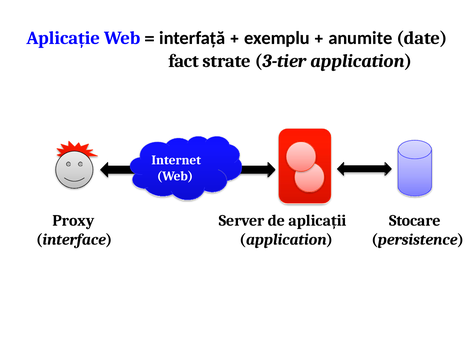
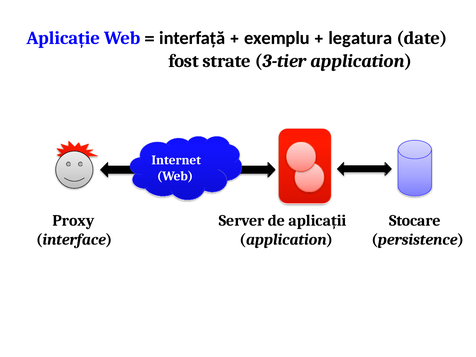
anumite: anumite -> legatura (360, 38)
fact: fact -> fost (184, 61)
